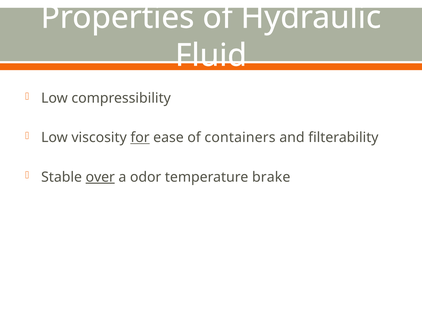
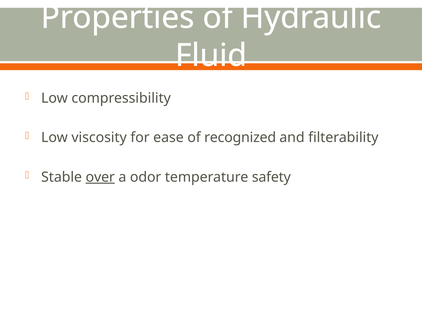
for underline: present -> none (140, 137)
containers: containers -> recognized (240, 137)
brake: brake -> safety (271, 177)
